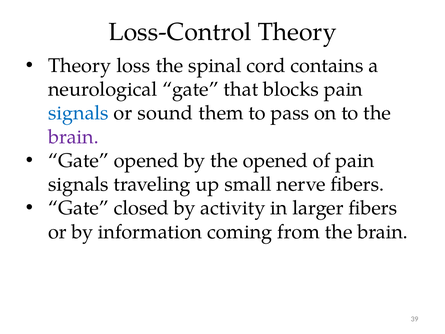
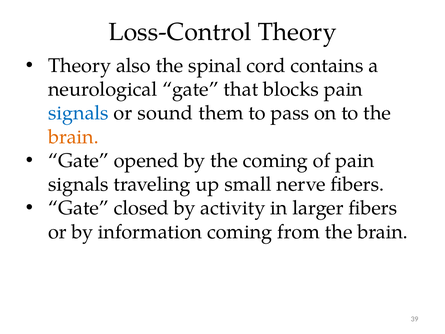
loss: loss -> also (133, 66)
brain colour: purple -> orange (73, 137)
the opened: opened -> coming (275, 160)
